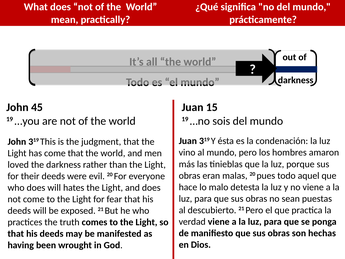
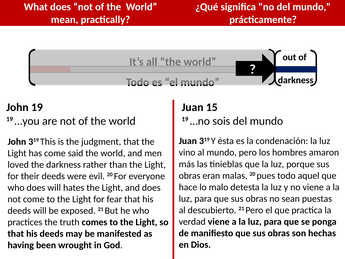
John 45: 45 -> 19 (37, 107)
come that: that -> said (76, 153)
